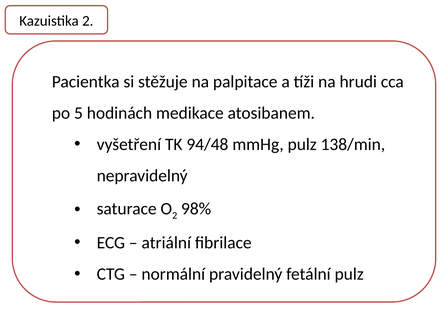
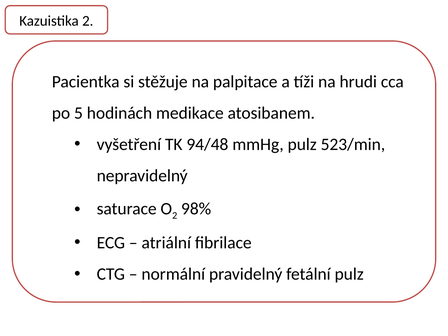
138/min: 138/min -> 523/min (353, 144)
